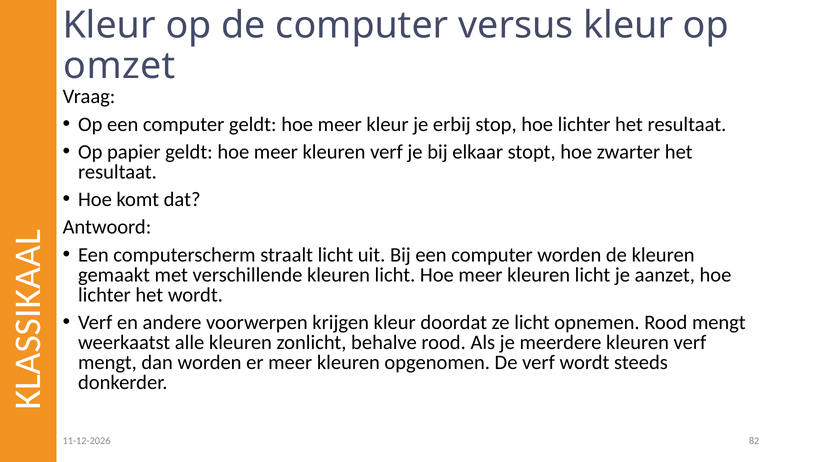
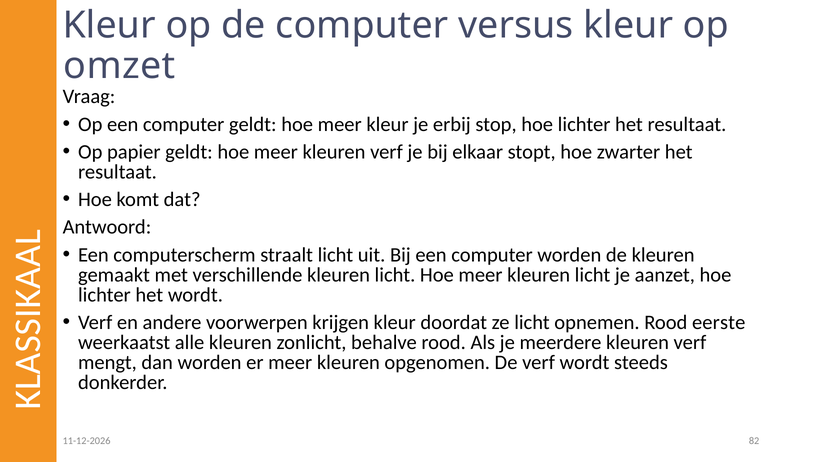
Rood mengt: mengt -> eerste (719, 323)
